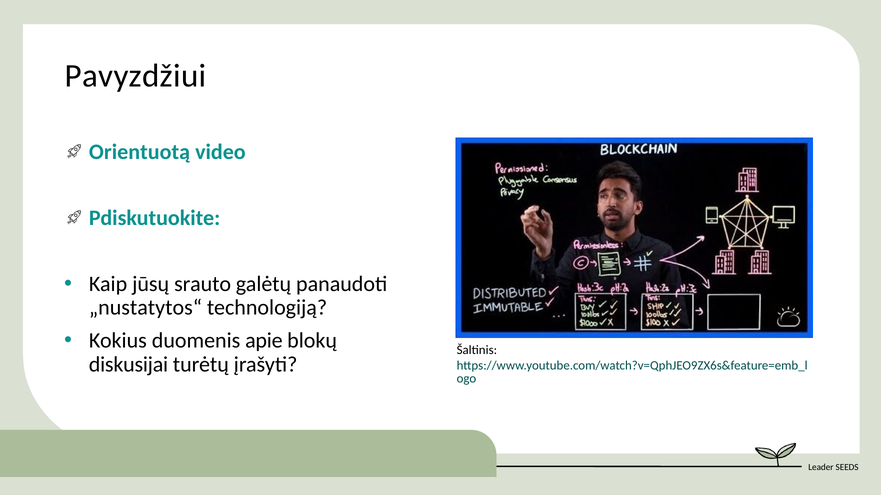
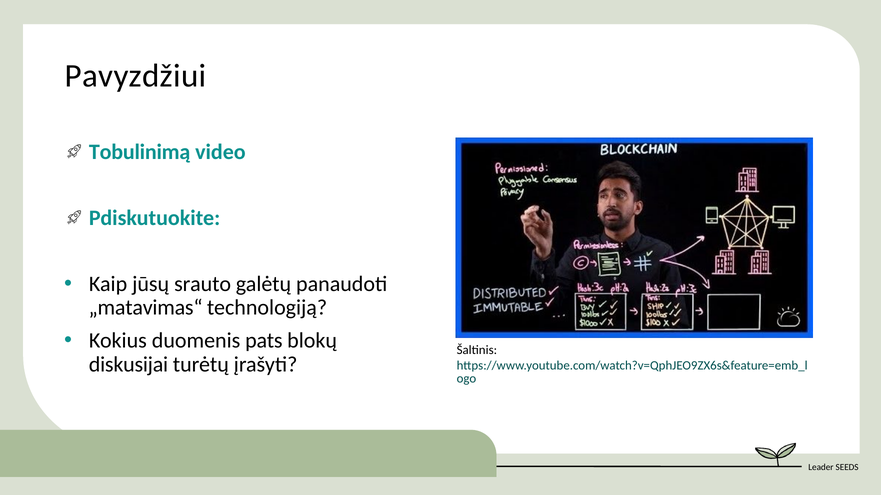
Orientuotą: Orientuotą -> Tobulinimą (140, 152)
„nustatytos“: „nustatytos“ -> „matavimas“ (146, 308)
apie: apie -> pats (264, 341)
